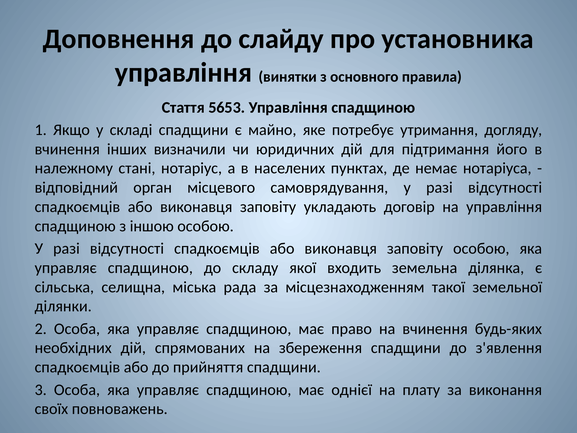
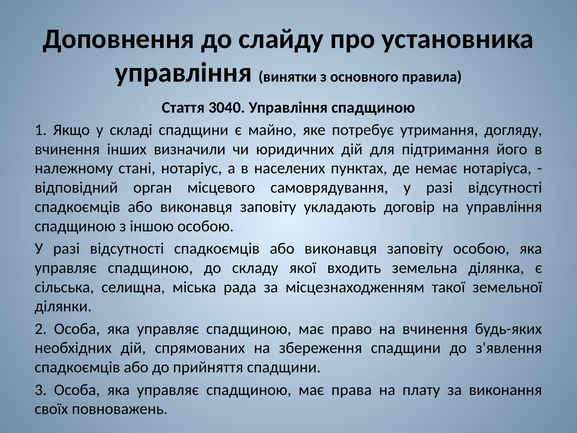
5653: 5653 -> 3040 (227, 107)
однієї: однієї -> права (352, 389)
